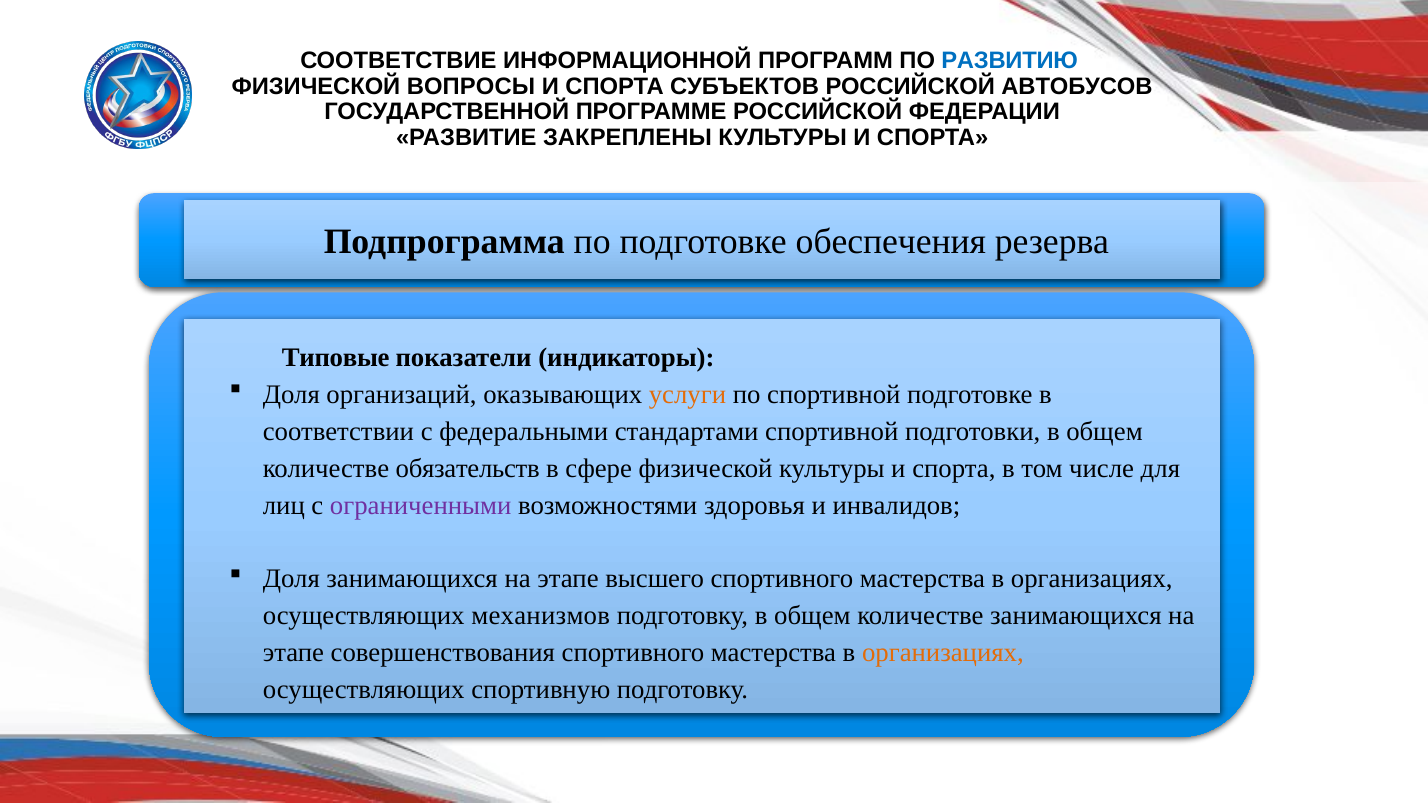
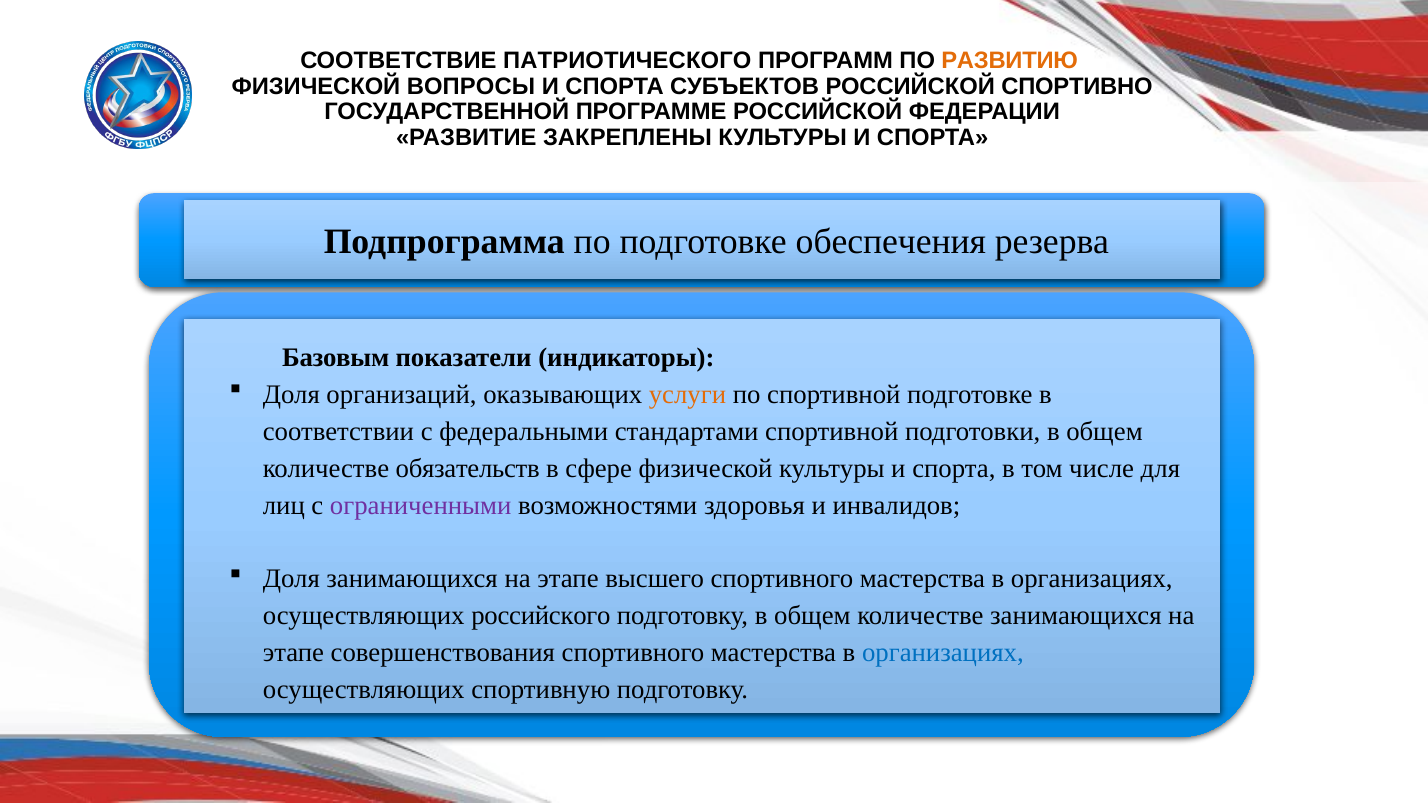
ИНФОРМАЦИОННОЙ: ИНФОРМАЦИОННОЙ -> ПАТРИОТИЧЕСКОГО (627, 61)
РАЗВИТИЮ colour: blue -> orange (1010, 61)
АВТОБУСОВ: АВТОБУСОВ -> СПОРТИВНО (1077, 86)
Типовые: Типовые -> Базовым (336, 358)
механизмов: механизмов -> российского (541, 616)
организациях colour: orange -> blue (943, 653)
